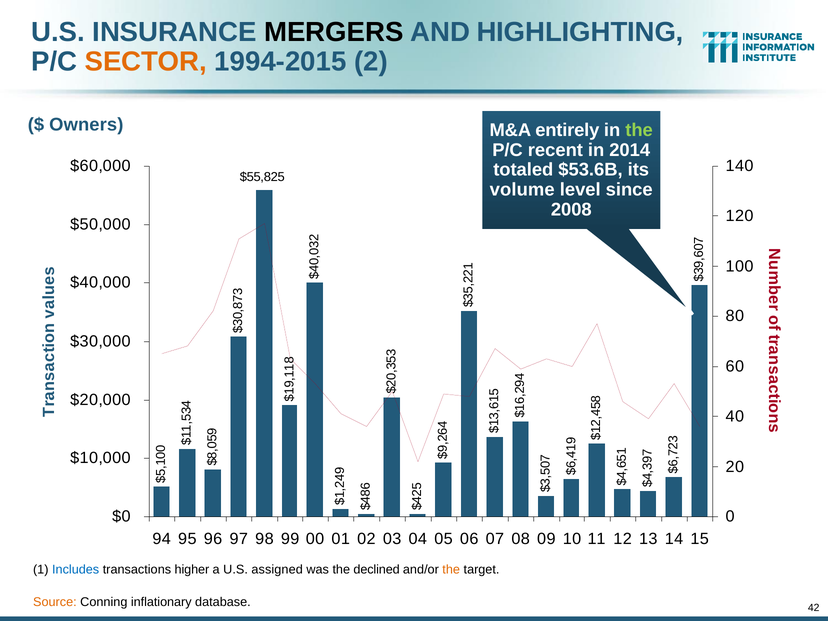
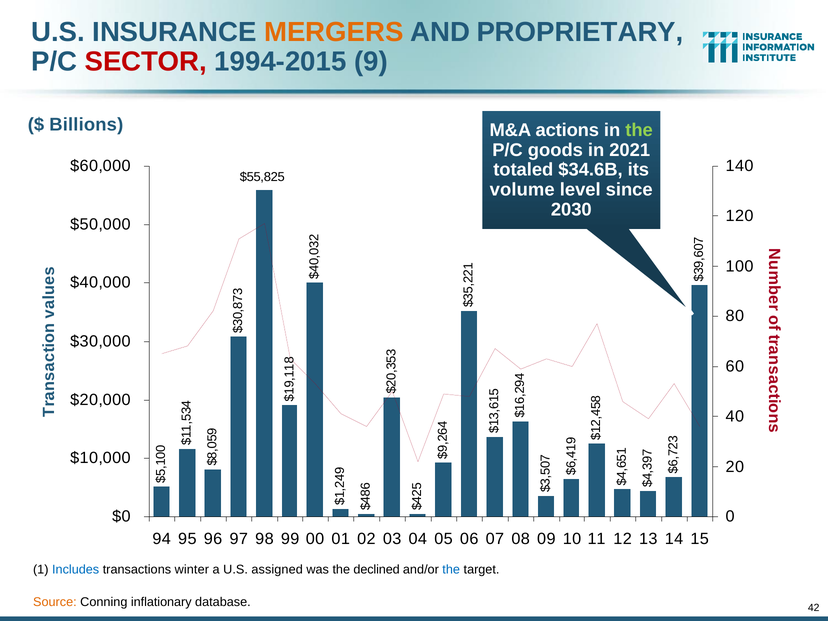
MERGERS colour: black -> orange (334, 32)
HIGHLIGHTING: HIGHLIGHTING -> PROPRIETARY (580, 32)
SECTOR colour: orange -> red (146, 62)
1994-2015 2: 2 -> 9 (371, 62)
Owners: Owners -> Billions (86, 125)
entirely: entirely -> actions (567, 130)
recent: recent -> goods (555, 150)
2014: 2014 -> 2021 (630, 150)
$53.6B: $53.6B -> $34.6B (590, 170)
2008: 2008 -> 2030 (571, 210)
higher: higher -> winter (192, 570)
the colour: orange -> blue (451, 570)
